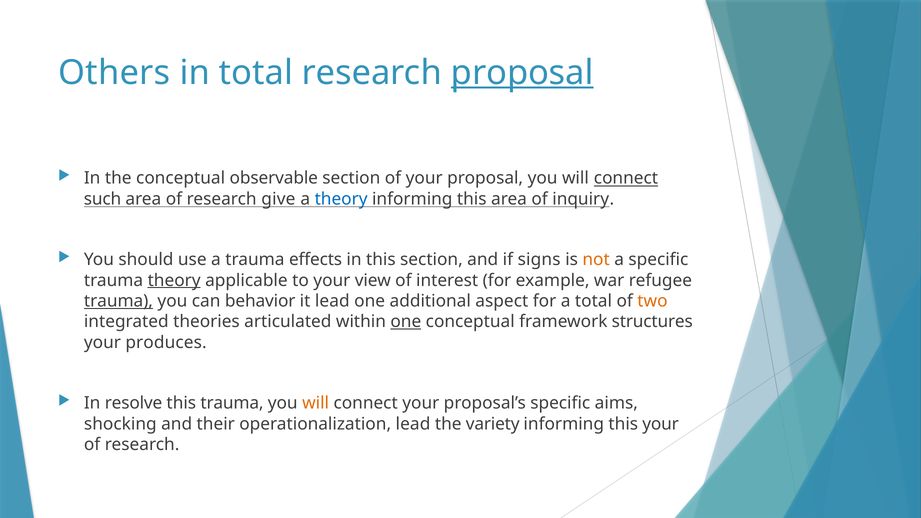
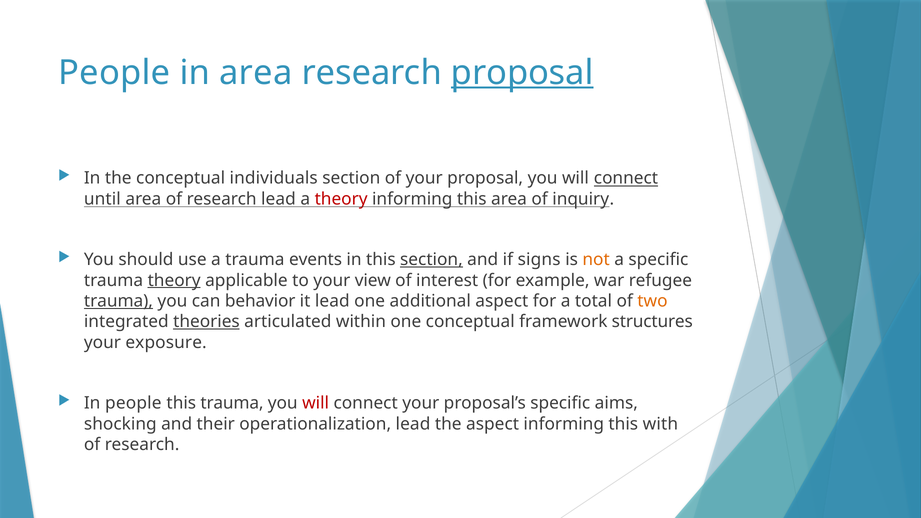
Others: Others -> People (114, 73)
in total: total -> area (256, 73)
observable: observable -> individuals (274, 178)
such: such -> until (102, 199)
research give: give -> lead (278, 199)
theory colour: blue -> red (341, 199)
effects: effects -> events (316, 260)
section underline: none -> present (431, 260)
theories underline: none -> present (206, 322)
one underline: present -> none (406, 322)
produces: produces -> exposure (166, 343)
In resolve: resolve -> people (133, 403)
will colour: orange -> red (316, 403)
the variety: variety -> aspect (493, 424)
this your: your -> with (660, 424)
